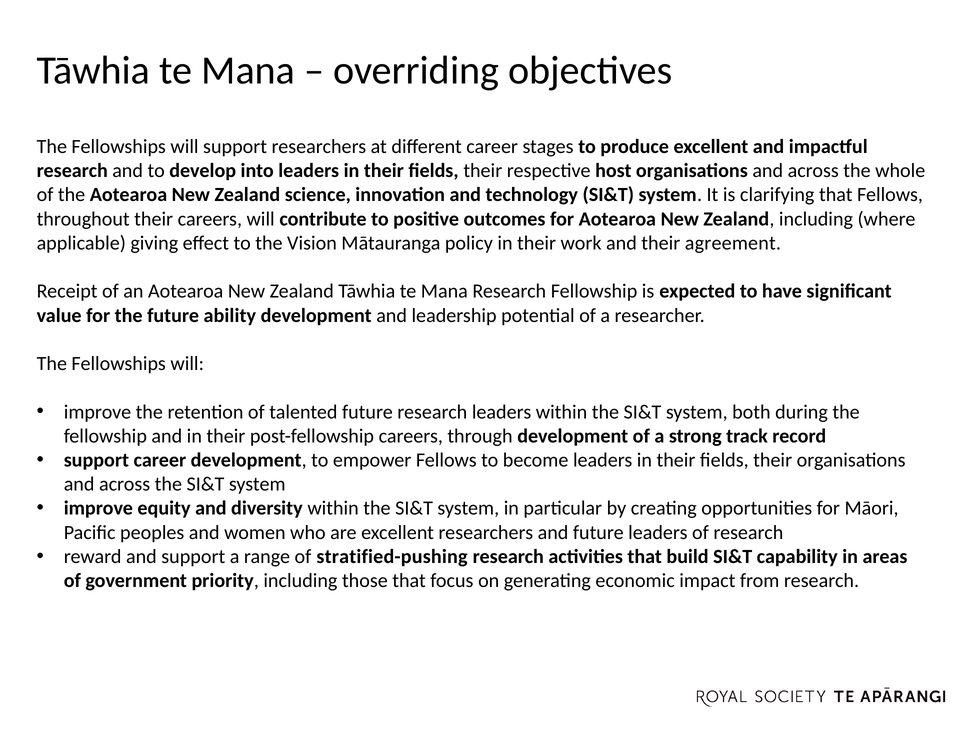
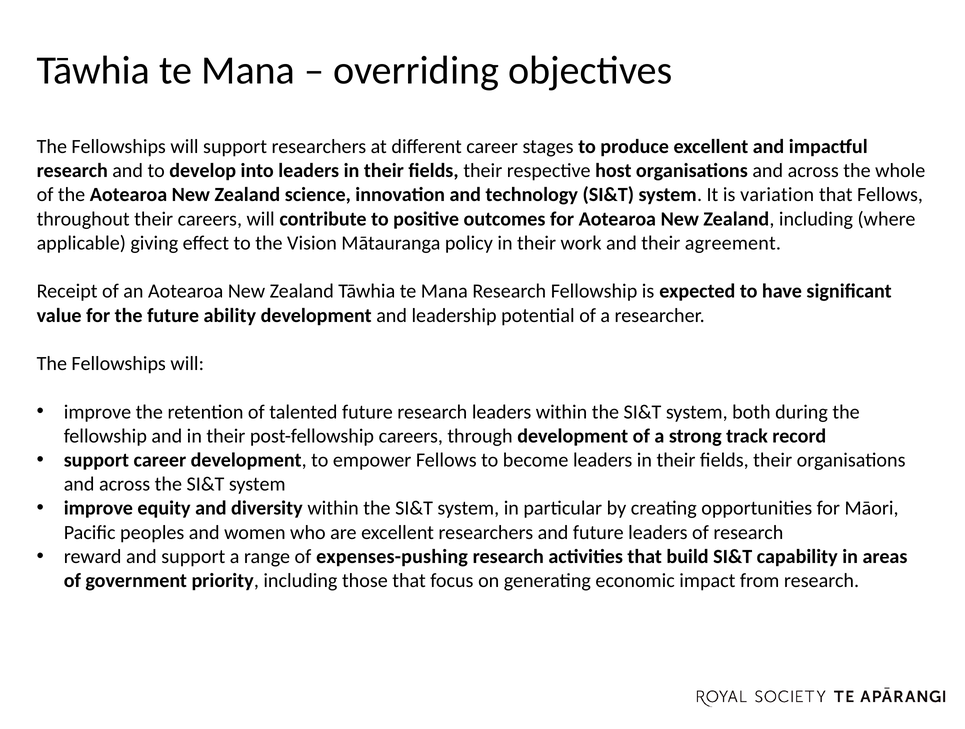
clarifying: clarifying -> variation (777, 195)
stratified-pushing: stratified-pushing -> expenses-pushing (392, 556)
